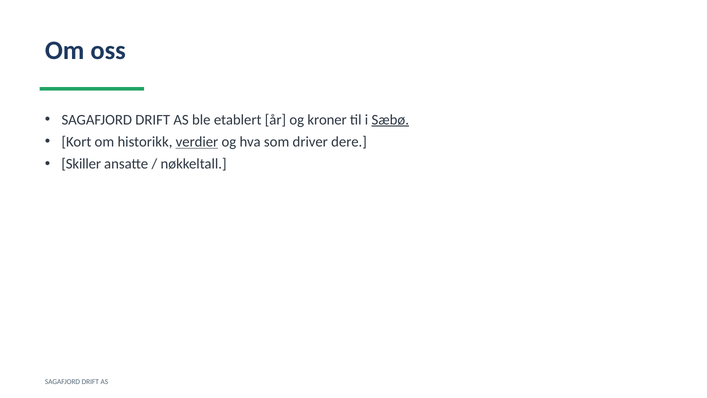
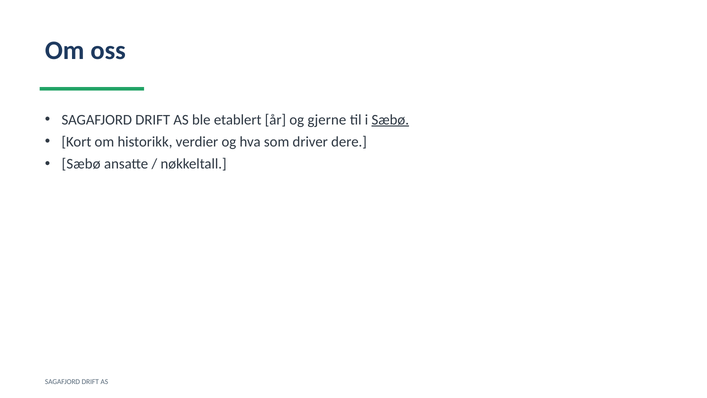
kroner: kroner -> gjerne (327, 120)
verdier underline: present -> none (197, 142)
Skiller: Skiller -> Sæbø (81, 164)
